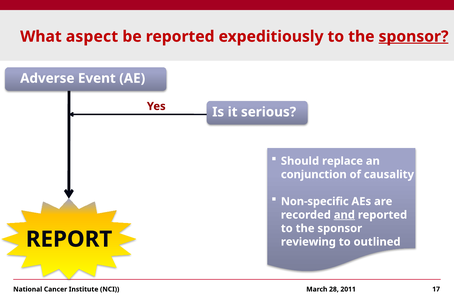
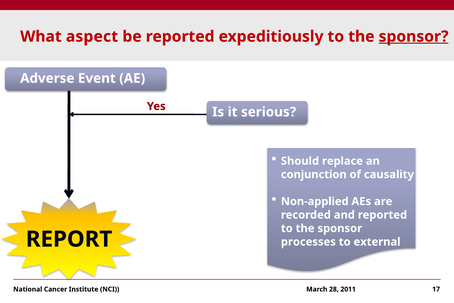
Non-specific: Non-specific -> Non-applied (315, 201)
and underline: present -> none (344, 215)
reviewing: reviewing -> processes (308, 242)
outlined: outlined -> external (377, 242)
